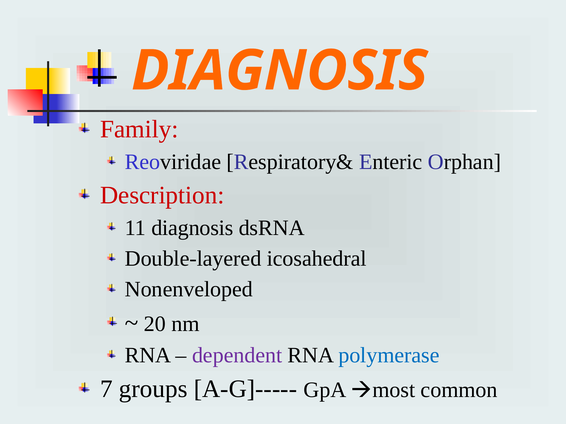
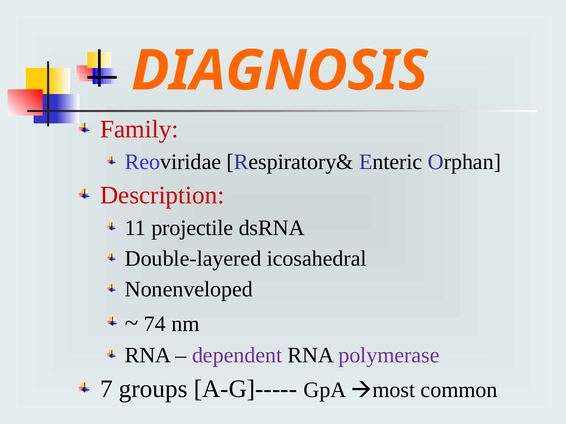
11 diagnosis: diagnosis -> projectile (192, 228)
20: 20 -> 74 (155, 324)
polymerase colour: blue -> purple (389, 356)
